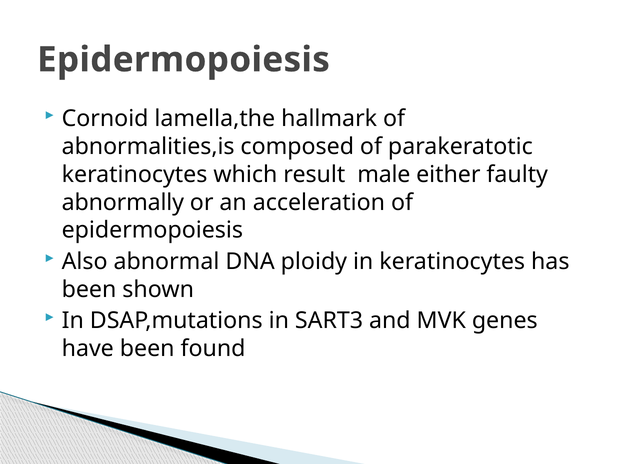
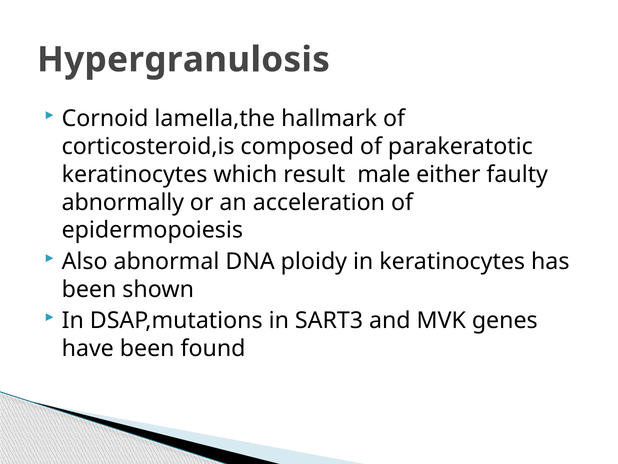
Epidermopoiesis: Epidermopoiesis -> Hypergranulosis (183, 60)
abnormalities,is: abnormalities,is -> corticosteroid,is (148, 147)
